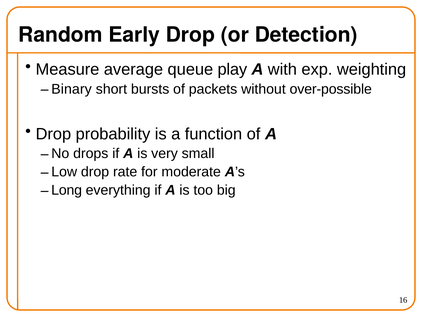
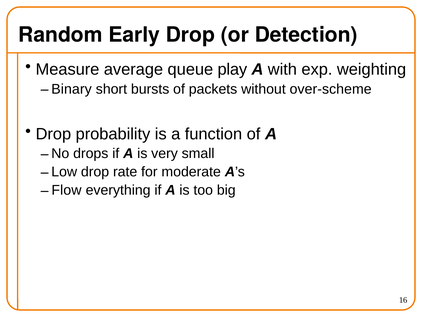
over-possible: over-possible -> over-scheme (331, 89)
Long: Long -> Flow (66, 190)
